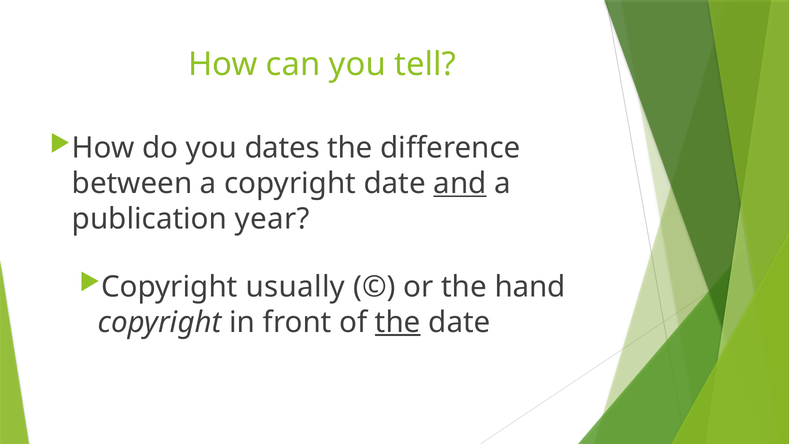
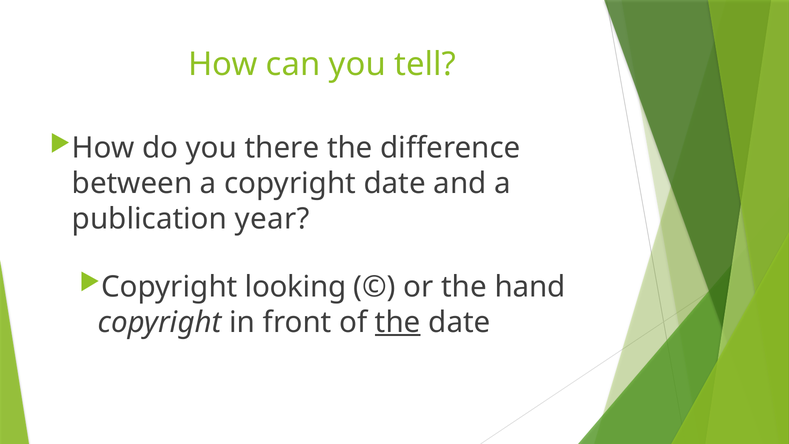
dates: dates -> there (282, 148)
and underline: present -> none (460, 183)
usually: usually -> looking (296, 287)
